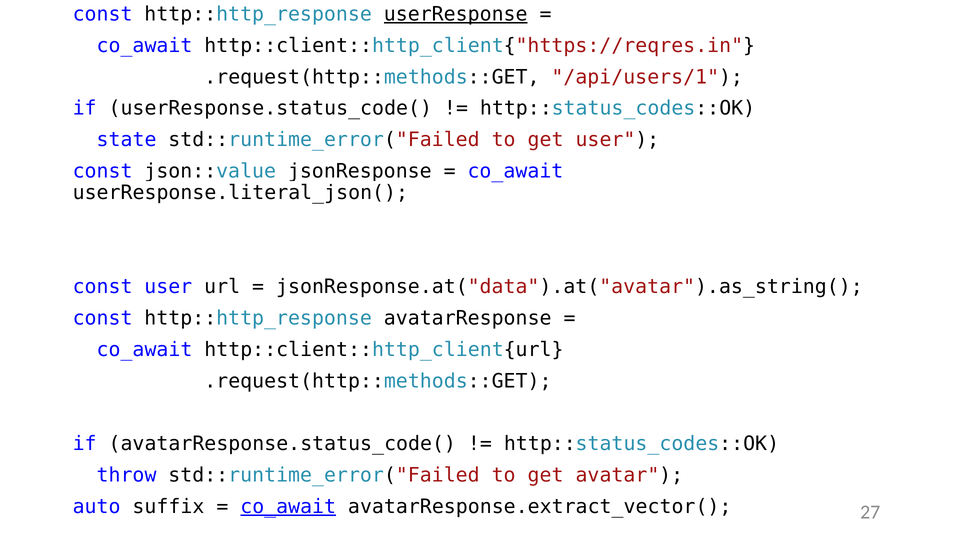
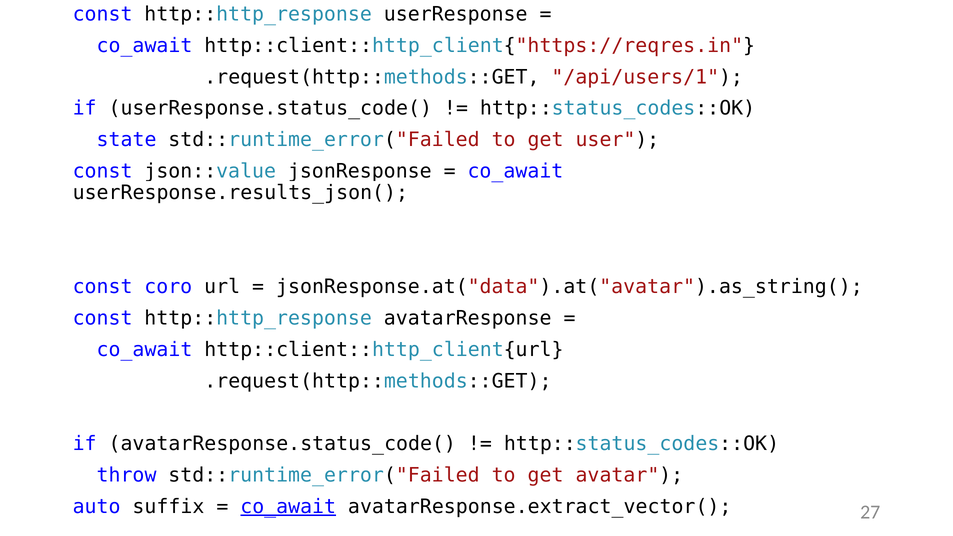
userResponse underline: present -> none (456, 14)
userResponse.literal_json(: userResponse.literal_json( -> userResponse.results_json( (240, 193)
const user: user -> coro (168, 287)
